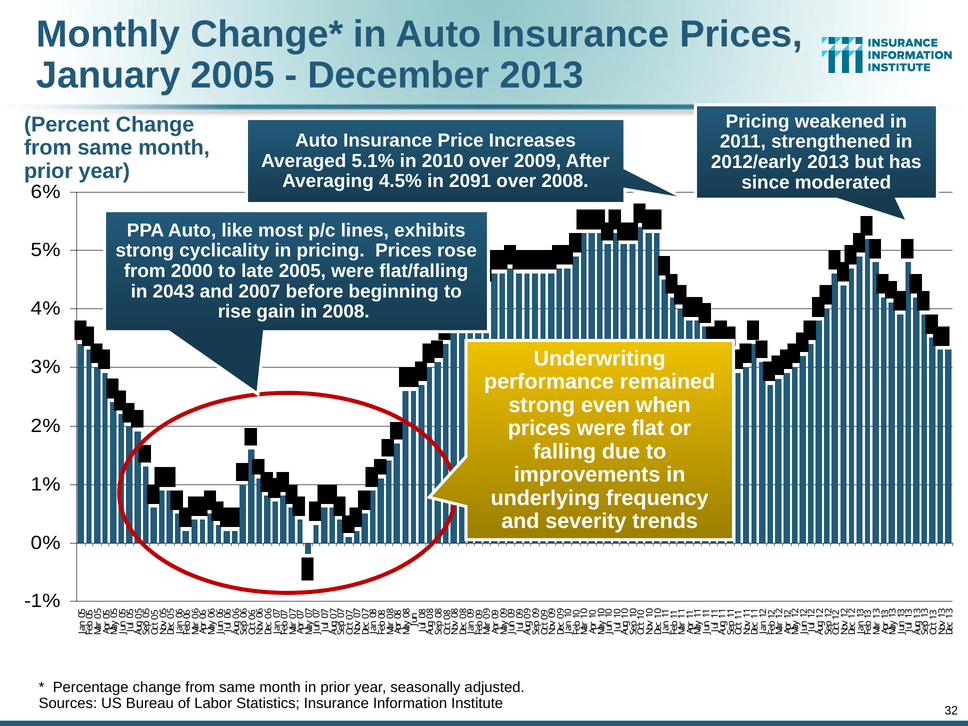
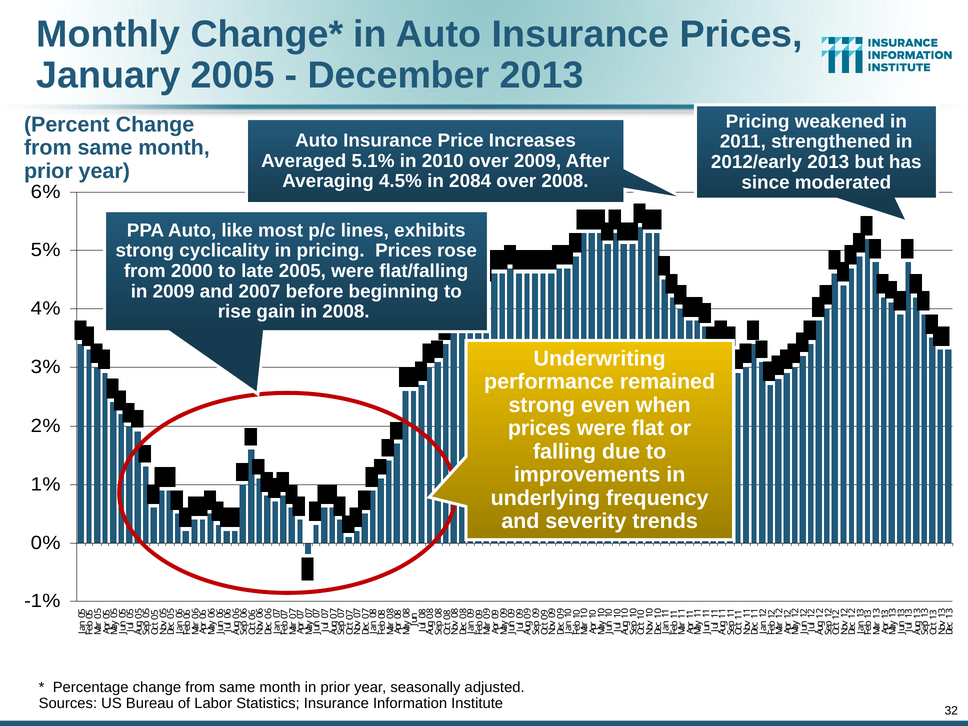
2091: 2091 -> 2084 (470, 181)
in 2043: 2043 -> 2009 (174, 291)
